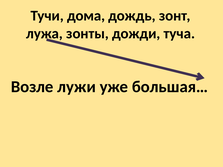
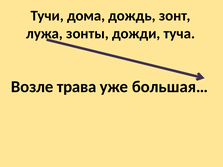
лужи: лужи -> трава (77, 87)
